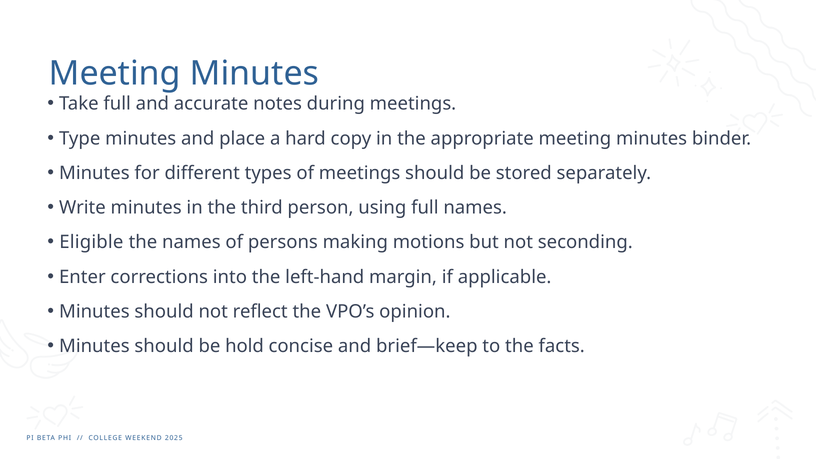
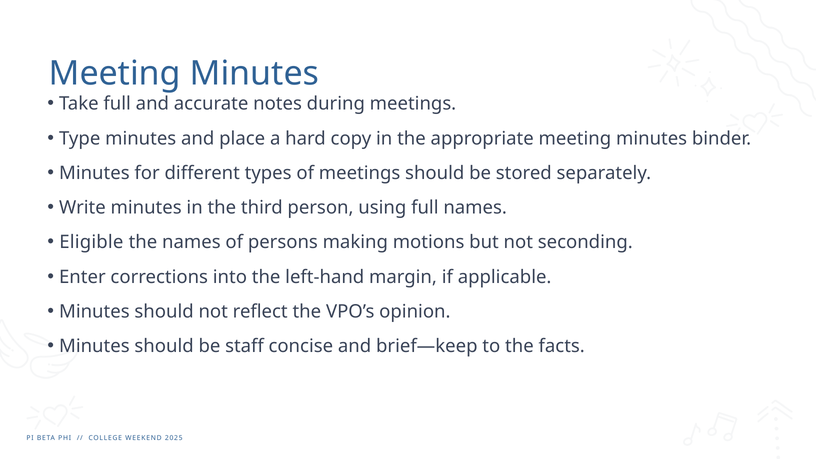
hold: hold -> staff (245, 346)
